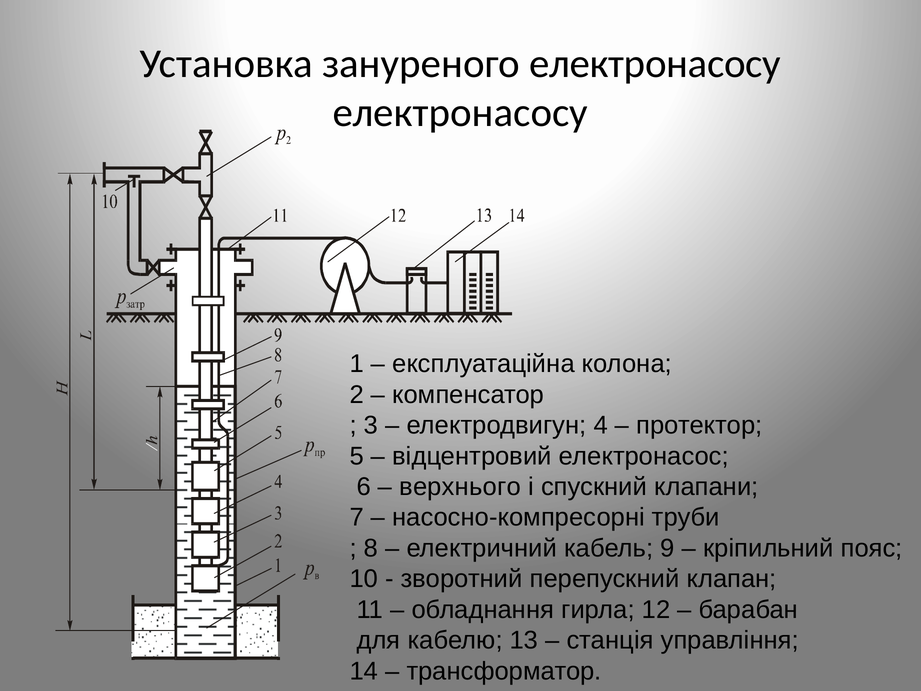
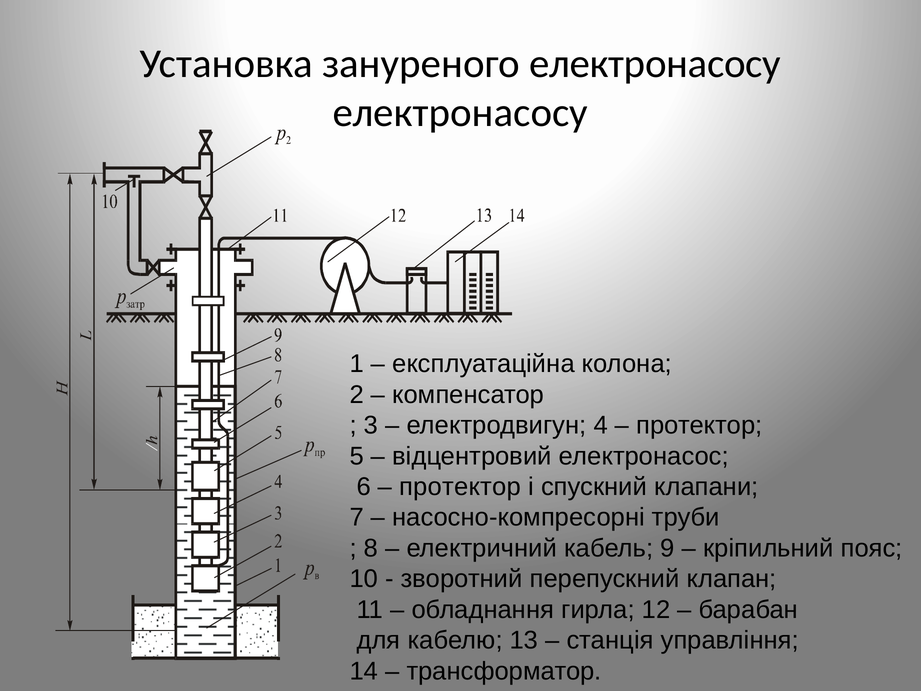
верхнього: верхнього -> протектор (460, 487)
